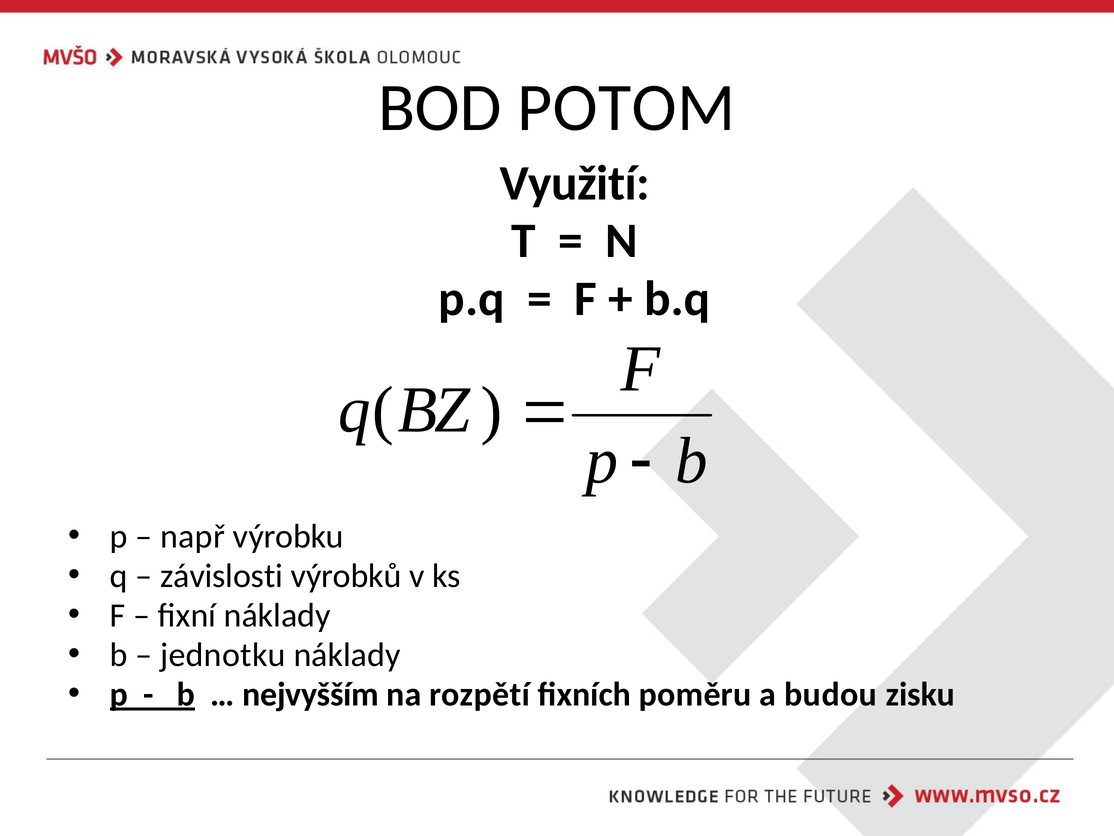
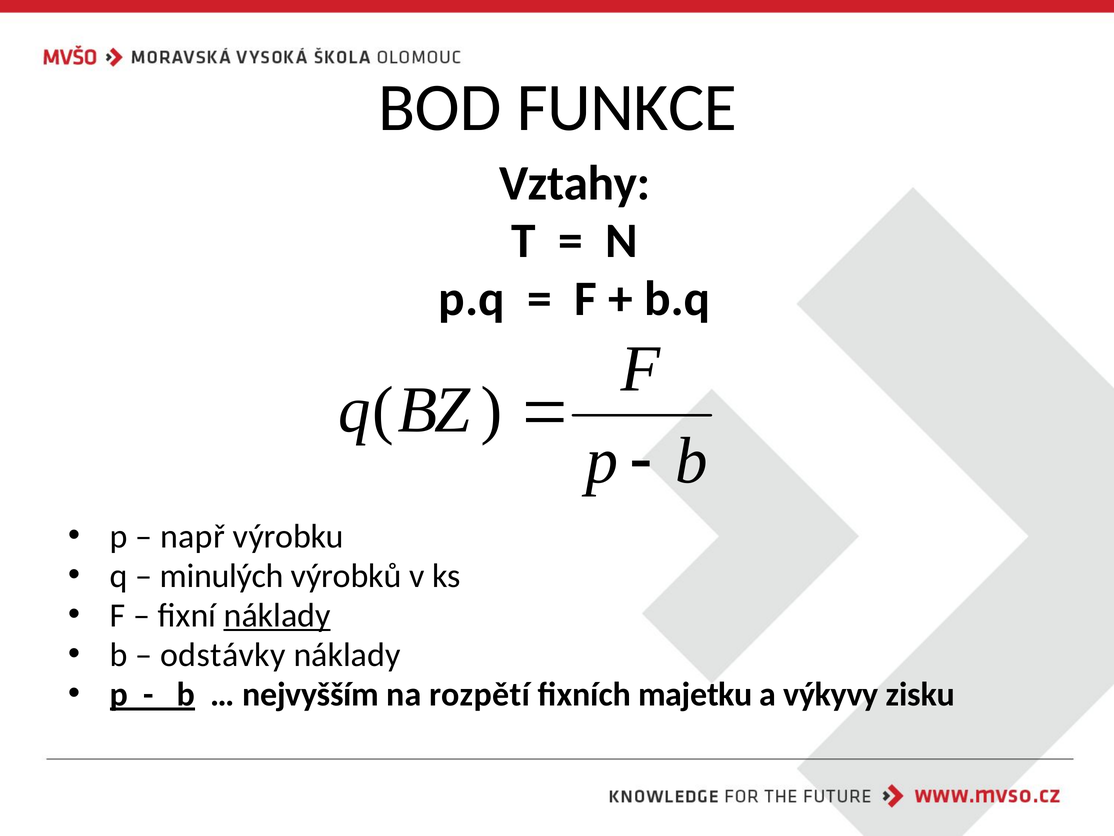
POTOM: POTOM -> FUNKCE (627, 108)
Využití: Využití -> Vztahy (575, 183)
závislosti: závislosti -> minulých (222, 576)
náklady underline: none -> present (277, 615)
jednotku: jednotku -> odstávky (223, 654)
poměru: poměru -> majetku (695, 694)
budou: budou -> výkyvy (831, 694)
